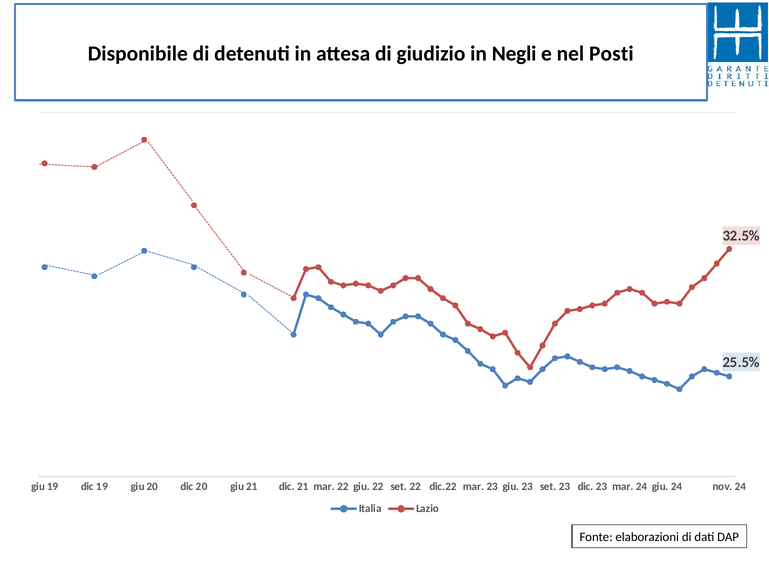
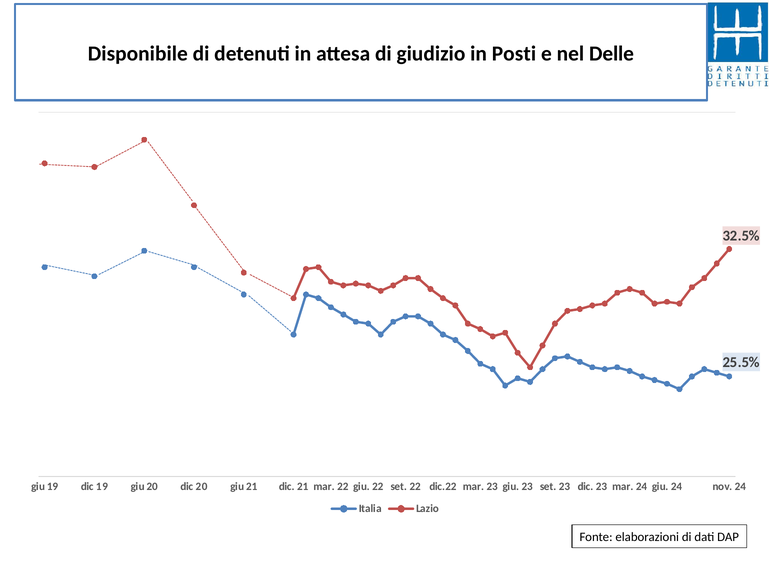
Negli: Negli -> Posti (514, 54)
Posti: Posti -> Delle (612, 54)
